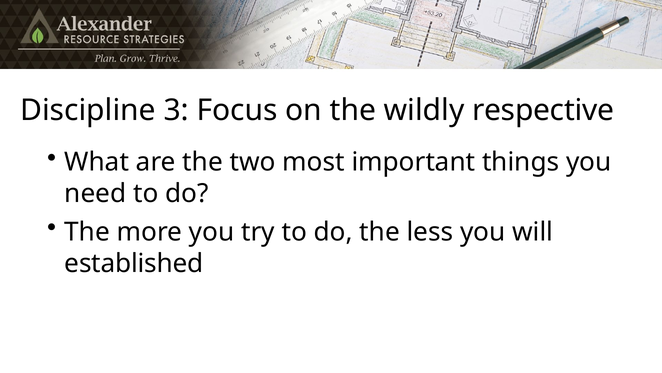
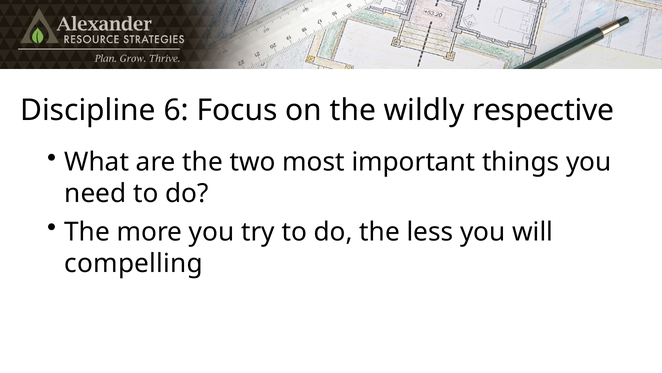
3: 3 -> 6 (176, 110)
established: established -> compelling (134, 263)
